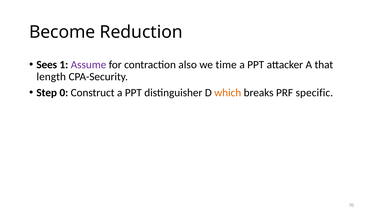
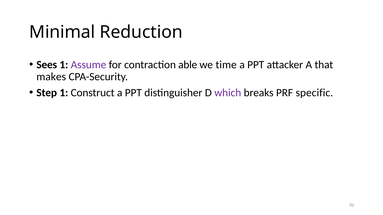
Become: Become -> Minimal (62, 32)
also: also -> able (188, 65)
length: length -> makes (51, 77)
Step 0: 0 -> 1 (64, 93)
which colour: orange -> purple (228, 93)
